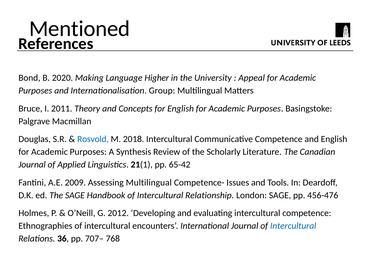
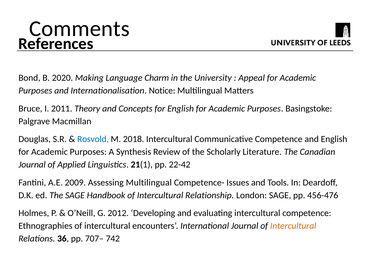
Mentioned: Mentioned -> Comments (79, 29)
Higher: Higher -> Charm (157, 78)
Group: Group -> Notice (162, 91)
65-42: 65-42 -> 22-42 (180, 165)
Intercultural colour: blue -> orange (293, 226)
768: 768 -> 742 (113, 239)
